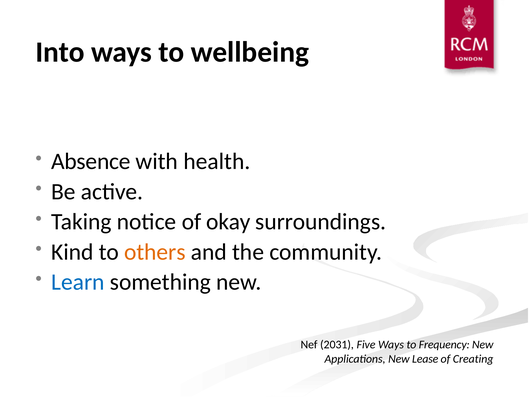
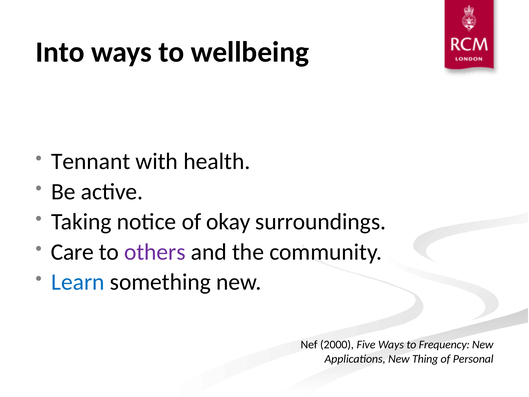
Absence: Absence -> Tennant (91, 161)
Kind: Kind -> Care (72, 252)
others colour: orange -> purple (155, 252)
2031: 2031 -> 2000 (337, 344)
Lease: Lease -> Thing (425, 359)
Creating: Creating -> Personal (473, 359)
